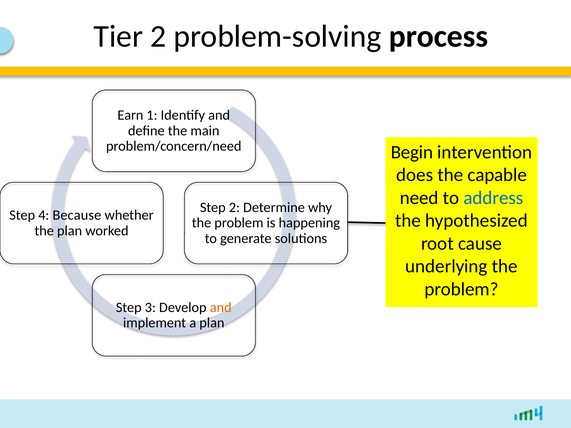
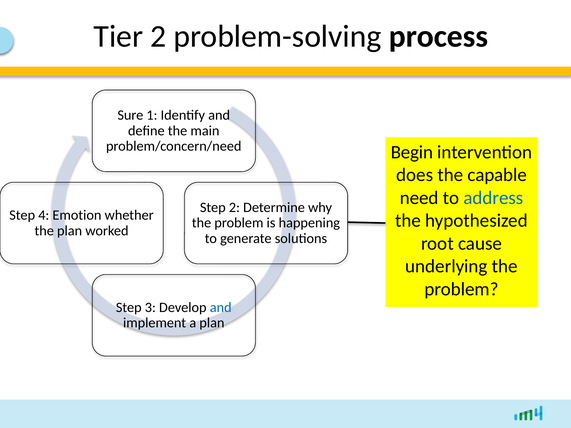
Earn: Earn -> Sure (130, 115)
Because: Because -> Emotion (77, 215)
and colour: orange -> blue (221, 308)
